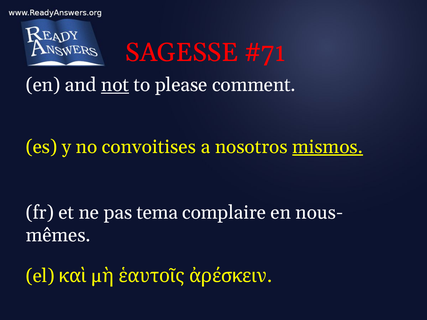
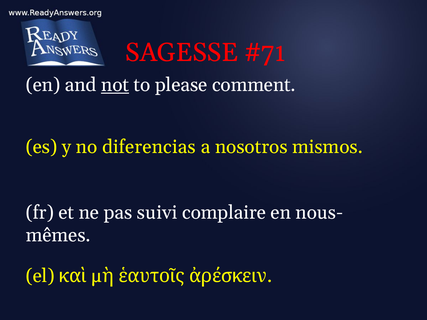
convoitises: convoitises -> diferencias (149, 147)
mismos underline: present -> none (328, 147)
tema: tema -> suivi (157, 213)
